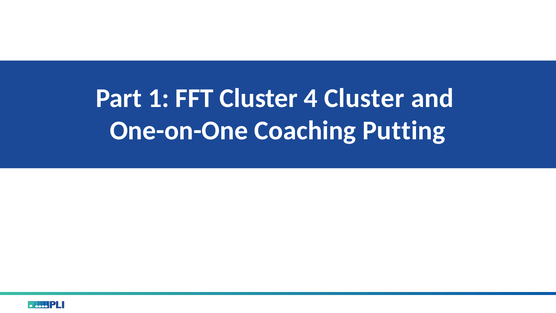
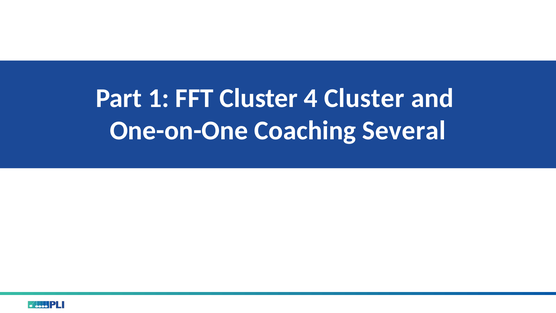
Putting: Putting -> Several (404, 131)
